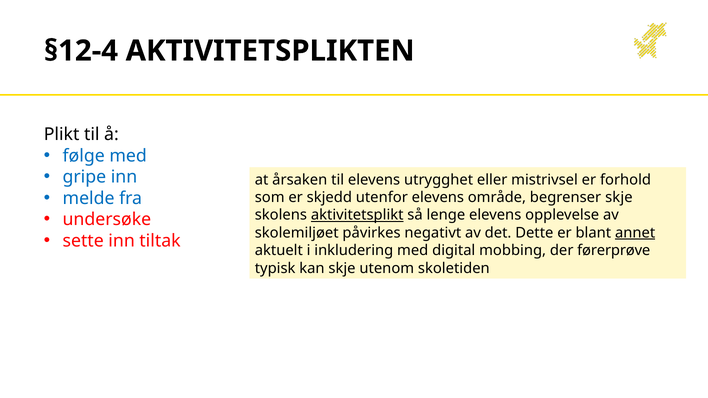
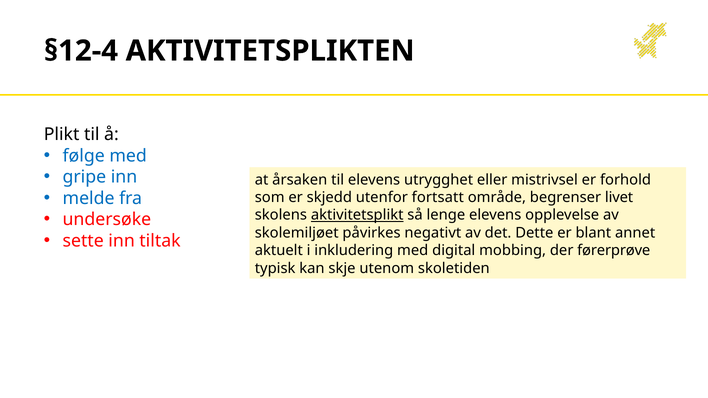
utenfor elevens: elevens -> fortsatt (438, 198)
begrenser skje: skje -> livet (619, 198)
annet underline: present -> none (635, 233)
